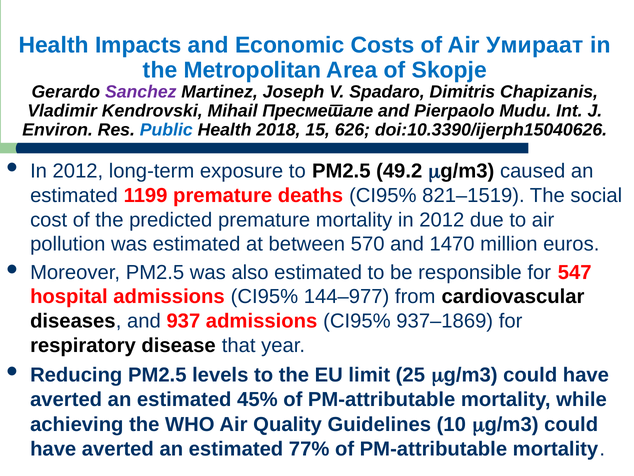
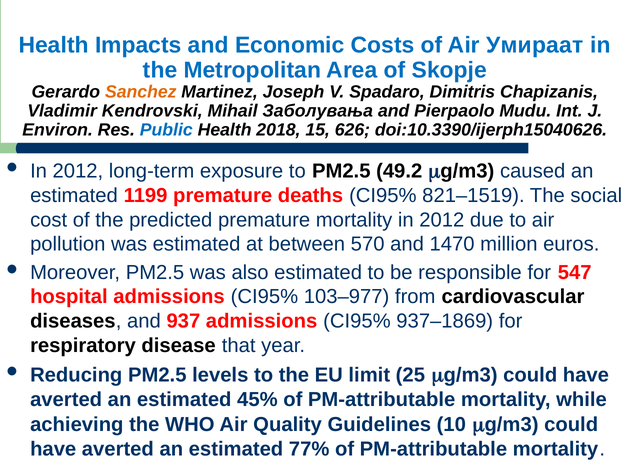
Sanchez colour: purple -> orange (141, 92)
Пресметале: Пресметале -> Заболувања (318, 111)
144–977: 144–977 -> 103–977 (347, 296)
